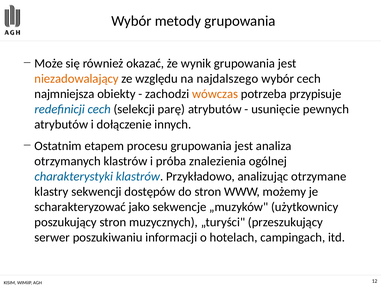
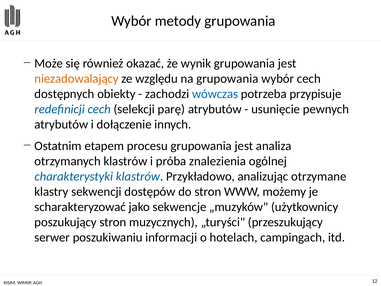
na najdalszego: najdalszego -> grupowania (227, 79)
najmniejsza: najmniejsza -> dostępnych (64, 94)
wówczas colour: orange -> blue (215, 94)
